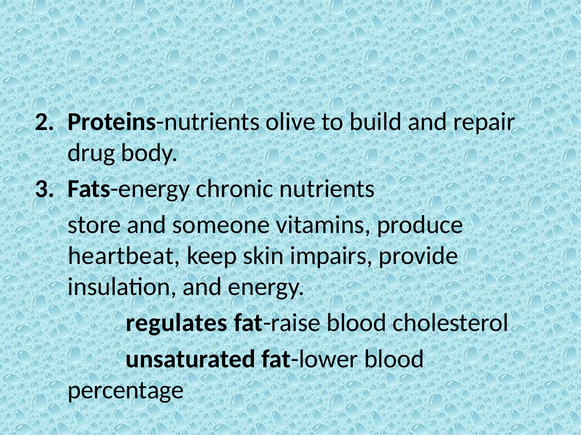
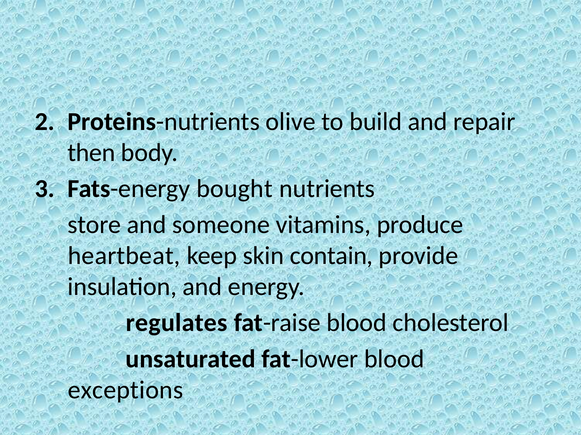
drug: drug -> then (91, 153)
chronic: chronic -> bought (235, 189)
impairs: impairs -> contain (331, 256)
percentage: percentage -> exceptions (125, 391)
